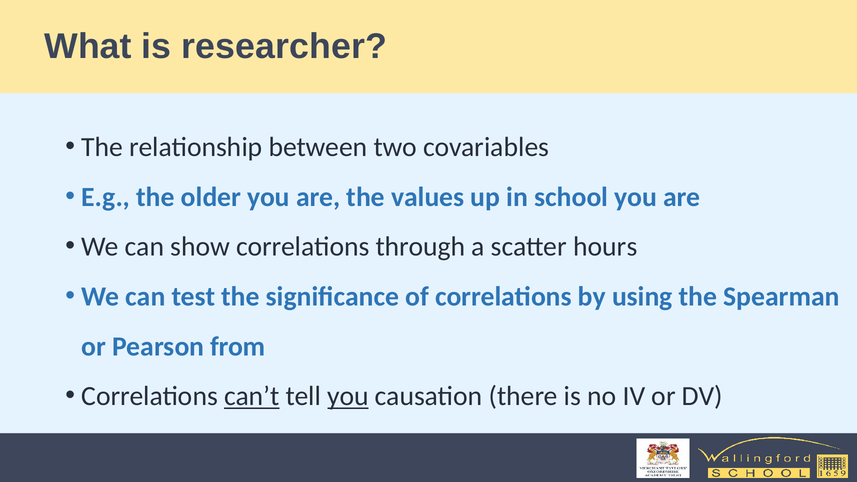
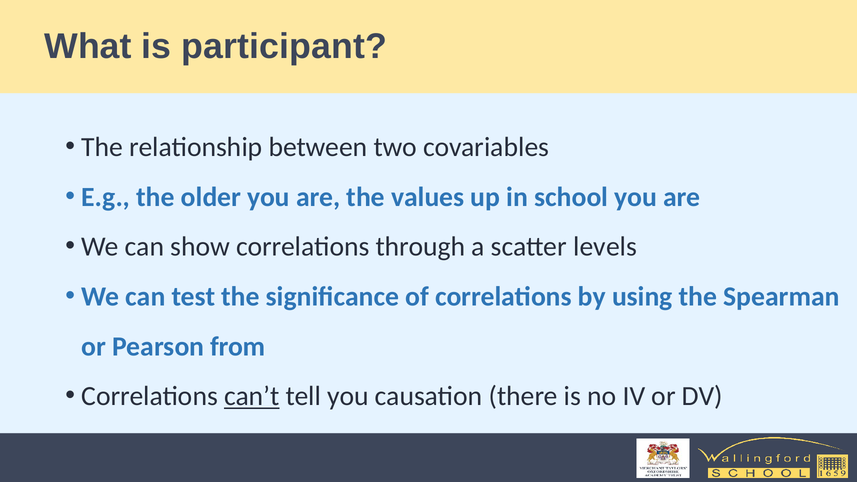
researcher: researcher -> participant (284, 46)
hours: hours -> levels (605, 247)
you underline: present -> none (348, 396)
